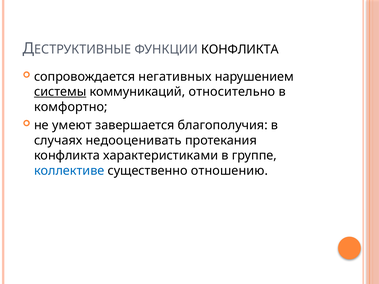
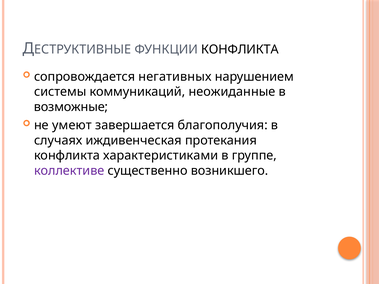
системы underline: present -> none (60, 92)
относительно: относительно -> неожиданные (232, 92)
комфортно: комфортно -> возможные (71, 107)
недооценивать: недооценивать -> иждивенческая (134, 140)
коллективе colour: blue -> purple (69, 171)
отношению: отношению -> возникшего (230, 171)
